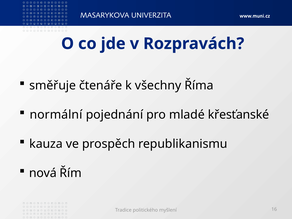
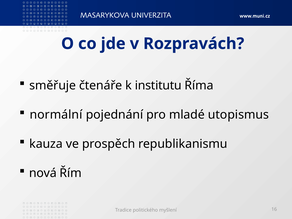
všechny: všechny -> institutu (158, 86)
křesťanské: křesťanské -> utopismus (238, 115)
